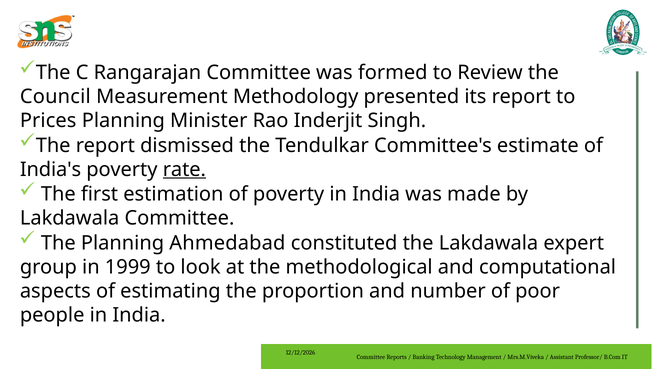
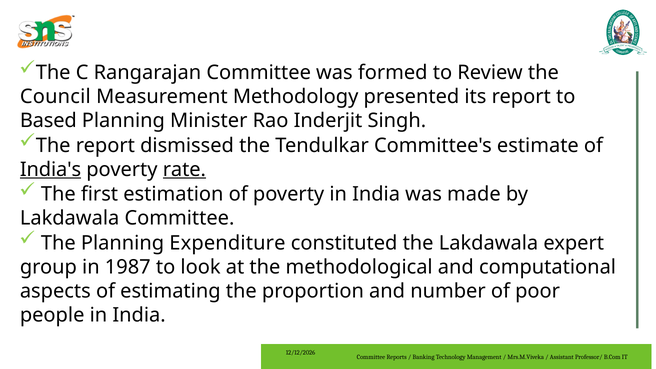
Prices: Prices -> Based (48, 121)
India's underline: none -> present (51, 169)
Ahmedabad: Ahmedabad -> Expenditure (227, 243)
1999: 1999 -> 1987 (128, 267)
